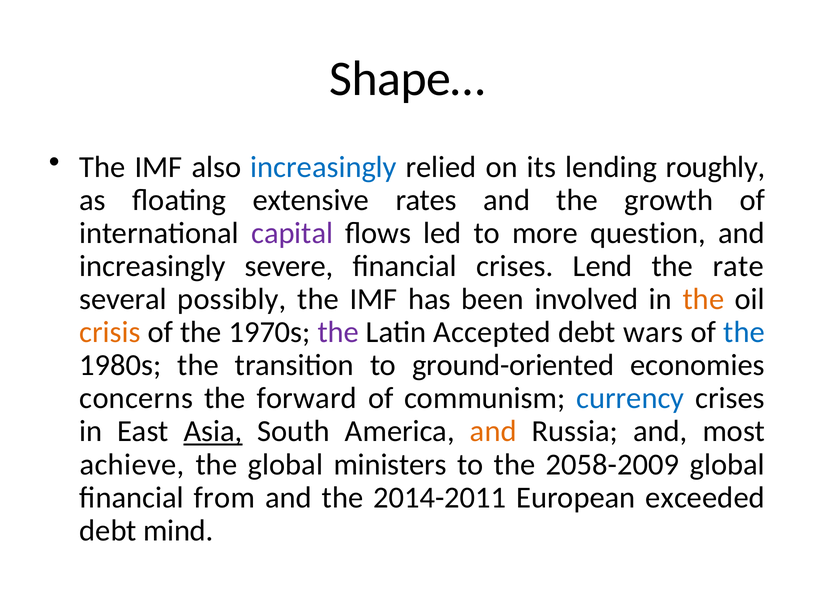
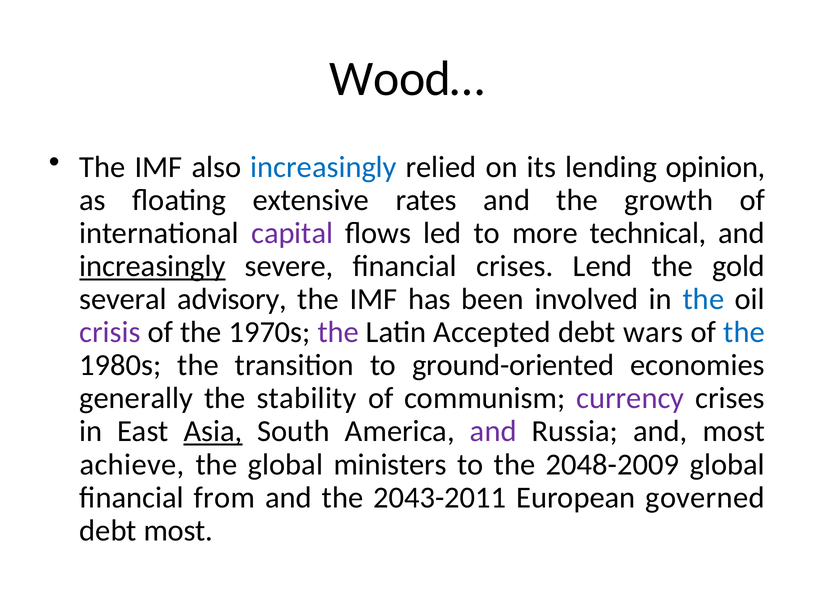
Shape…: Shape… -> Wood… (407, 79)
roughly: roughly -> opinion (716, 167)
question: question -> technical (648, 233)
increasingly underline: none -> present (152, 266)
rate: rate -> gold (739, 266)
possibly: possibly -> advisory (232, 299)
the colour: orange -> blue (703, 299)
crisis colour: orange -> purple (110, 332)
concerns: concerns -> generally (136, 398)
forward: forward -> stability (307, 398)
currency colour: blue -> purple (630, 398)
and colour: orange -> purple (493, 431)
2058-2009: 2058-2009 -> 2048-2009 (612, 464)
2014-2011: 2014-2011 -> 2043-2011 (440, 497)
exceeded: exceeded -> governed (705, 497)
debt mind: mind -> most (178, 530)
